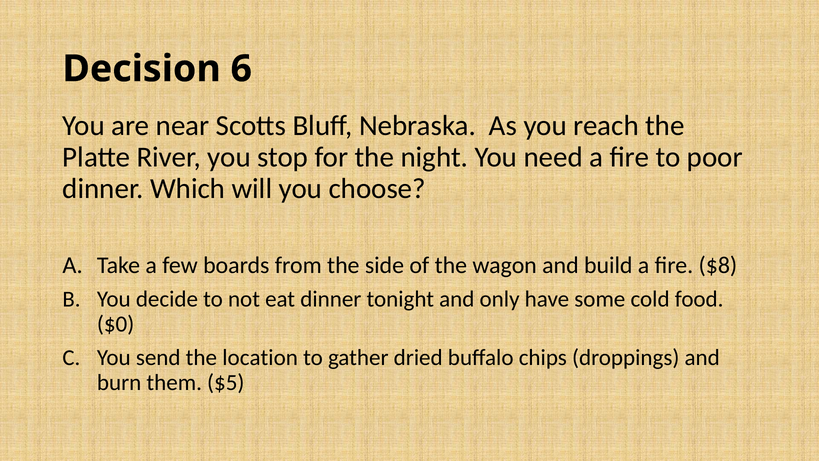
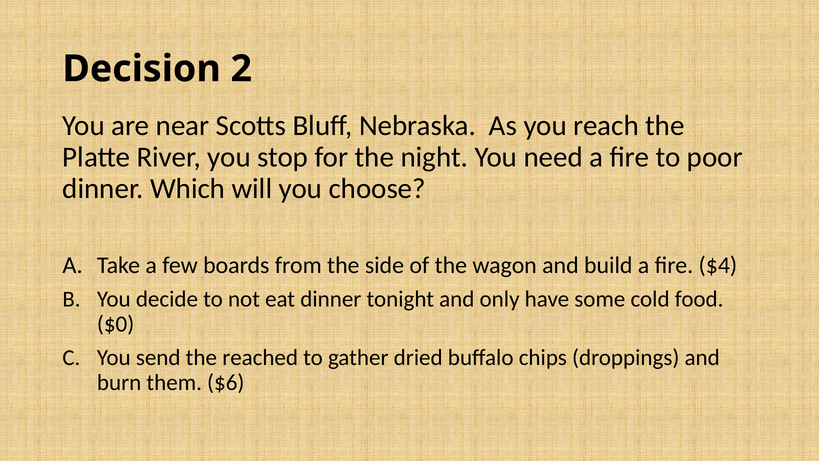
6: 6 -> 2 (241, 69)
$8: $8 -> $4 (718, 265)
location: location -> reached (260, 358)
$5: $5 -> $6 (226, 382)
